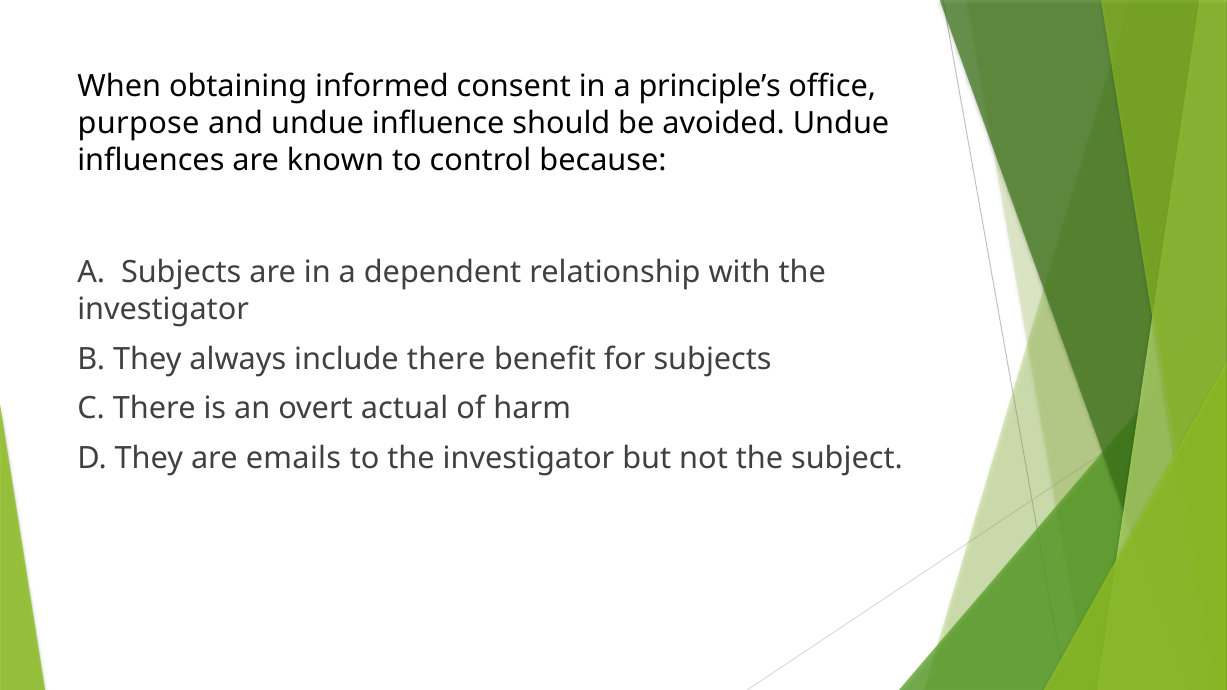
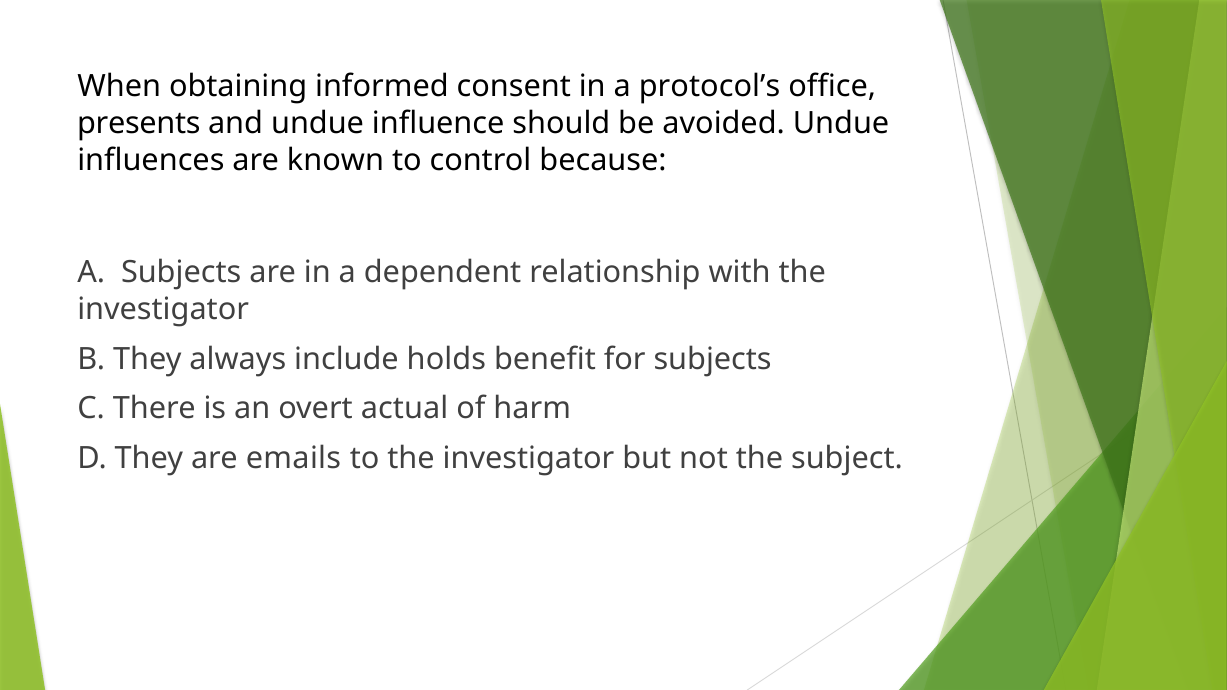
principle’s: principle’s -> protocol’s (710, 86)
purpose: purpose -> presents (139, 123)
include there: there -> holds (446, 359)
